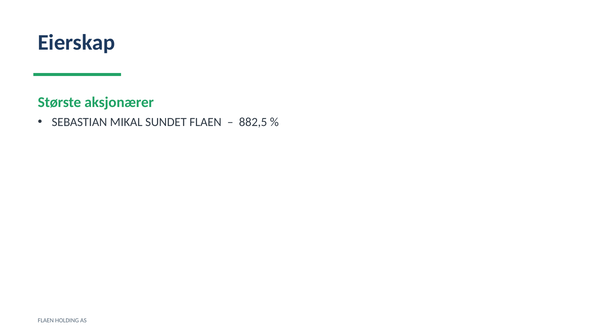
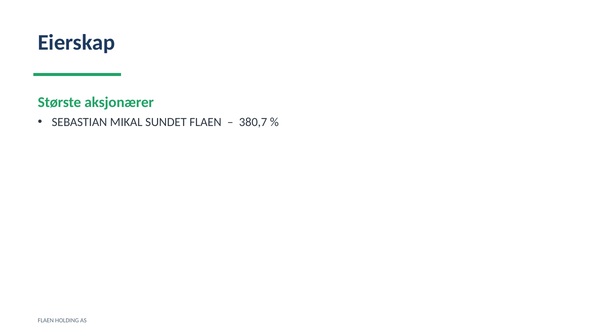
882,5: 882,5 -> 380,7 (253, 122)
